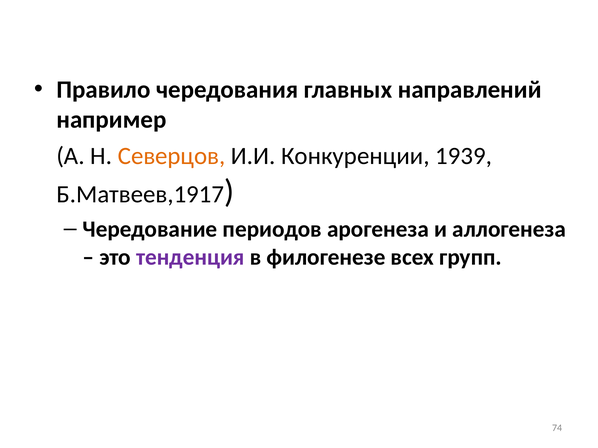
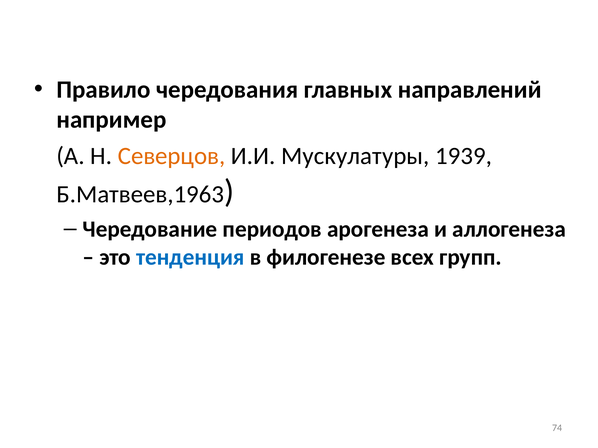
Конкуренции: Конкуренции -> Мускулатуры (355, 156)
Б.Матвеев,1917: Б.Матвеев,1917 -> Б.Матвеев,1963 (140, 194)
тенденция colour: purple -> blue (190, 257)
